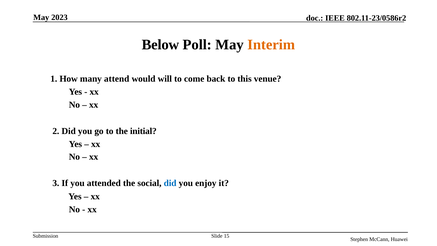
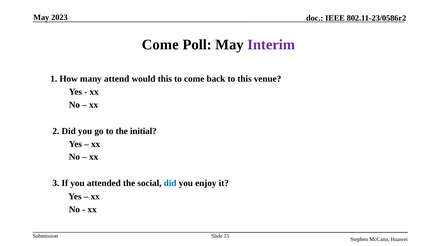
Below: Below -> Come (160, 45)
Interim colour: orange -> purple (271, 45)
would will: will -> this (165, 79)
